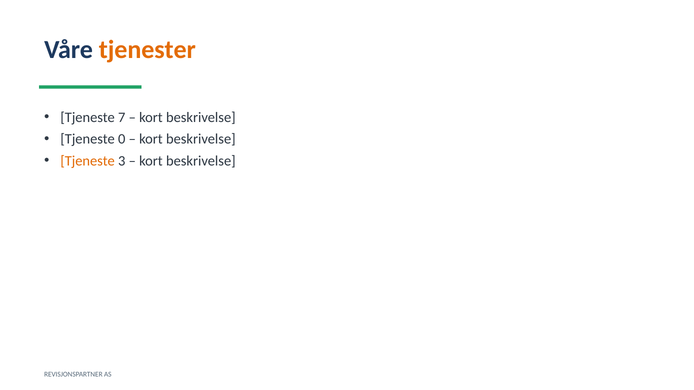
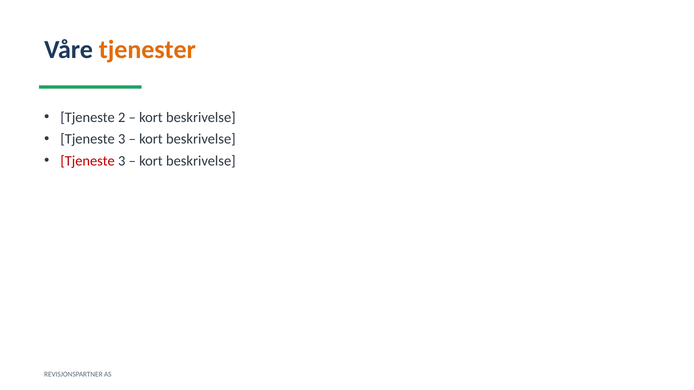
7: 7 -> 2 (122, 118)
0: 0 -> 3 (122, 139)
Tjeneste colour: orange -> red (88, 161)
